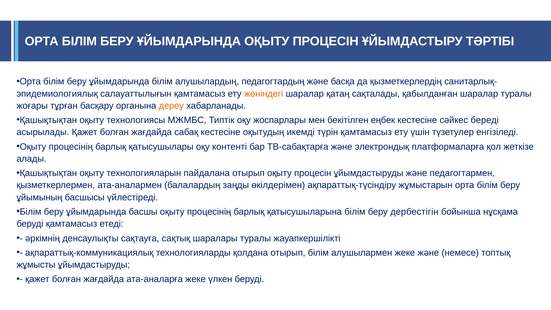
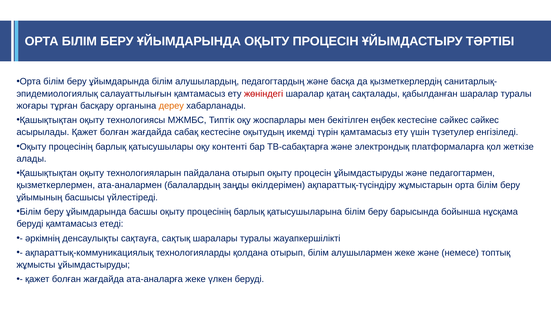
жөніндегі colour: orange -> red (264, 94)
сәйкес береді: береді -> сәйкес (485, 120)
дербестігін: дербестігін -> барысында (414, 212)
